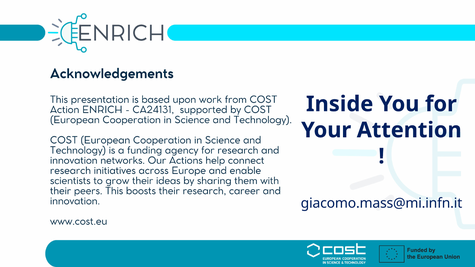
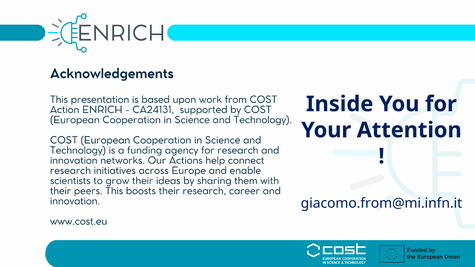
giacomo.mass@mi.infn.it: giacomo.mass@mi.infn.it -> giacomo.from@mi.infn.it (381, 203)
